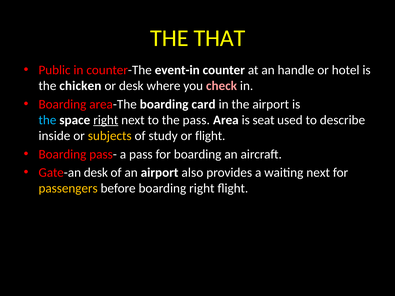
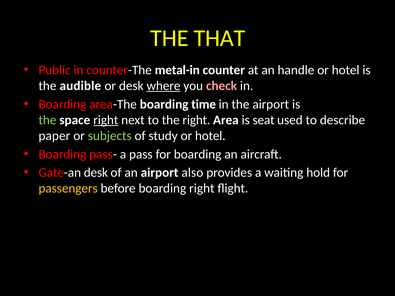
event-in: event-in -> metal-in (177, 70)
chicken: chicken -> audible (80, 86)
where underline: none -> present (164, 86)
card: card -> time (204, 104)
the colour: light blue -> light green (47, 120)
the pass: pass -> right (196, 120)
inside: inside -> paper (54, 136)
subjects colour: yellow -> light green (110, 136)
study or flight: flight -> hotel (210, 136)
waiting next: next -> hold (318, 173)
